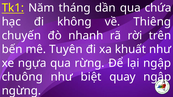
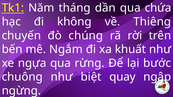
nhanh: nhanh -> chúng (86, 36)
Tuyên: Tuyên -> Ngắm (66, 49)
lại ngập: ngập -> bước (157, 63)
